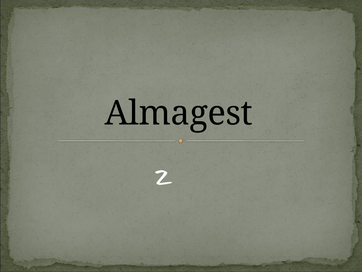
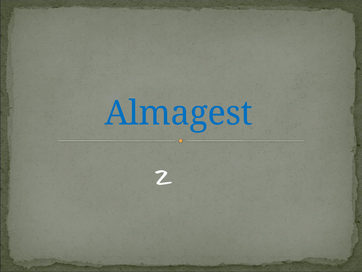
Almagest colour: black -> blue (179, 113)
